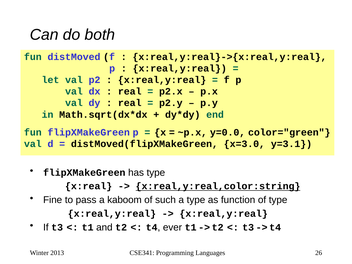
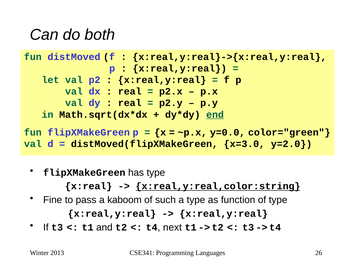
end underline: none -> present (215, 115)
y=3.1: y=3.1 -> y=2.0 (291, 144)
ever: ever -> next (172, 227)
